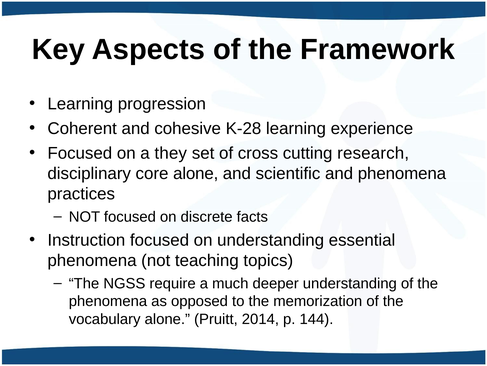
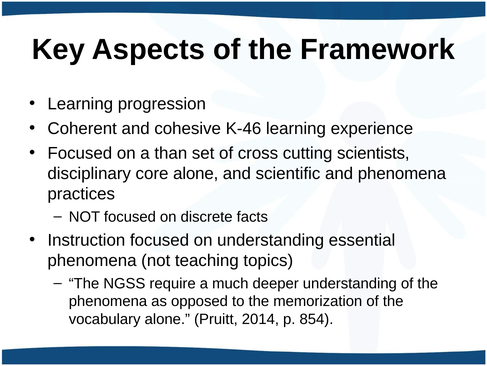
K-28: K-28 -> K-46 (243, 128)
they: they -> than (171, 153)
research: research -> scientists (373, 153)
144: 144 -> 854 (316, 319)
